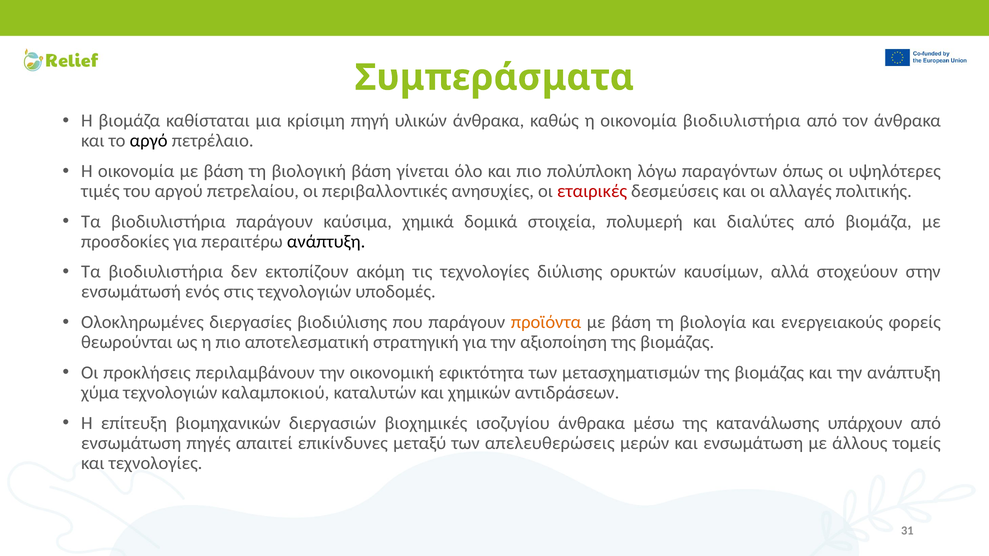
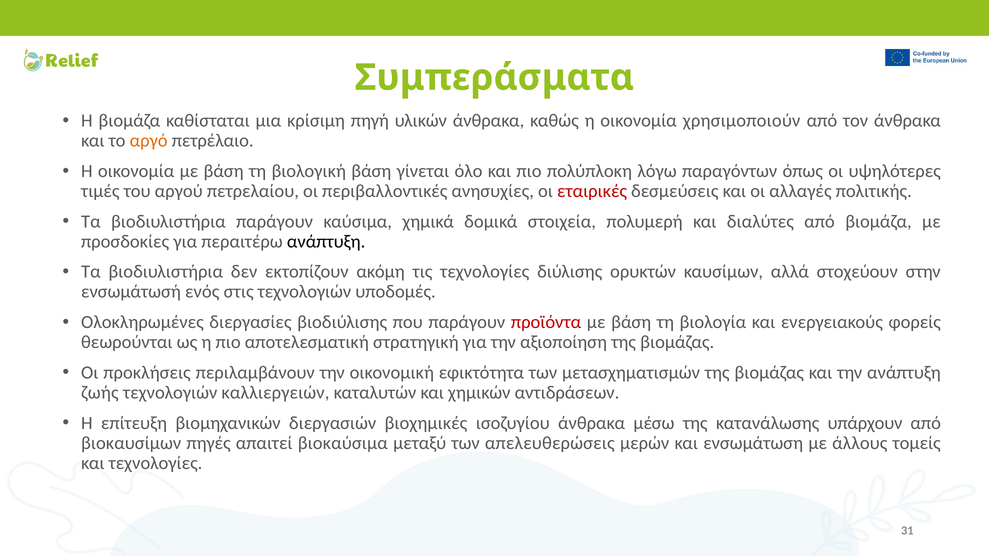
οικονομία βιοδιυλιστήρια: βιοδιυλιστήρια -> χρησιμοποιούν (742, 121)
αργό colour: black -> orange (149, 141)
προϊόντα colour: orange -> red (546, 322)
χύμα: χύμα -> ζωής (100, 393)
καλαμποκιού: καλαμποκιού -> καλλιεργειών (275, 393)
ενσωμάτωση: ενσωμάτωση -> βιοκαυσίμων (131, 443)
επικίνδυνες: επικίνδυνες -> βιοκαύσιμα (343, 443)
